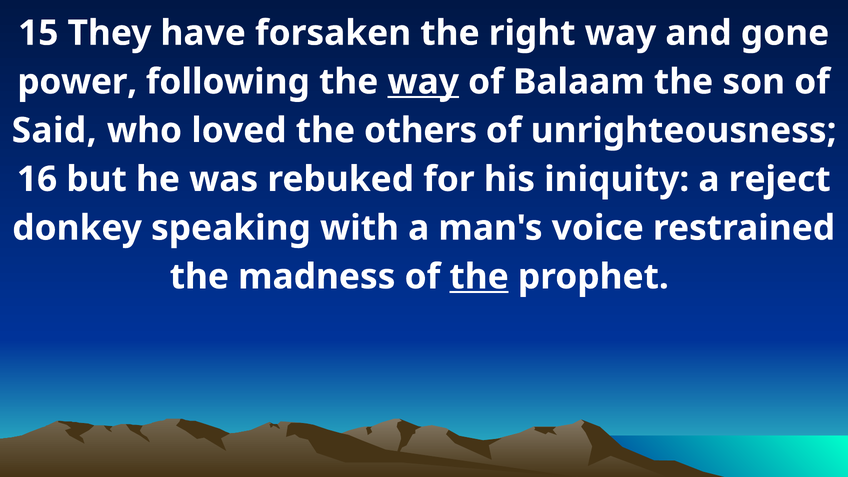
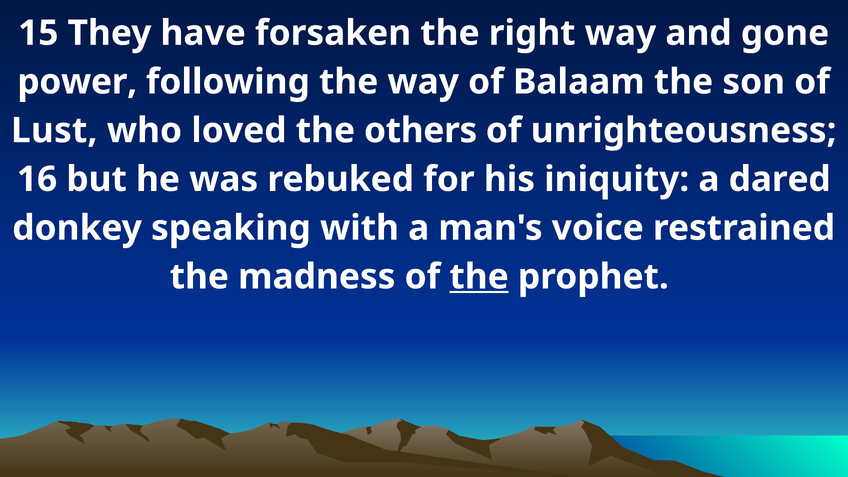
way underline: present -> none (423, 82)
Said: Said -> Lust (54, 131)
reject: reject -> dared (780, 179)
